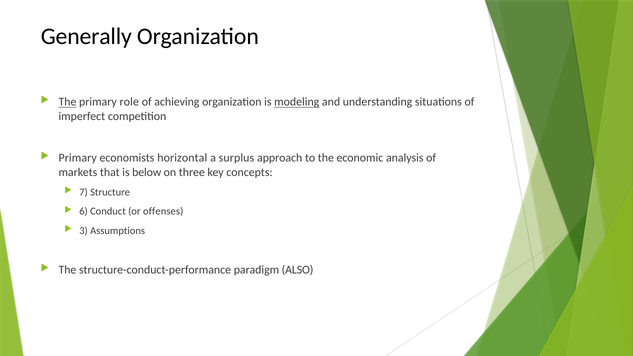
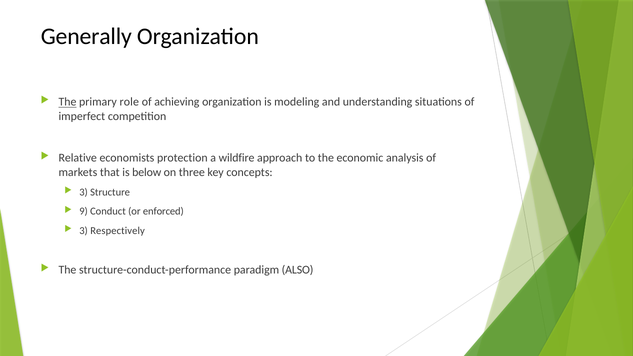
modeling underline: present -> none (297, 102)
Primary: Primary -> Relative (78, 158)
horizontal: horizontal -> protection (182, 158)
surplus: surplus -> wildfire (237, 158)
7: 7 -> 3 (84, 192)
6: 6 -> 9 (84, 211)
offenses: offenses -> enforced (163, 211)
Assumptions: Assumptions -> Respectively (118, 231)
